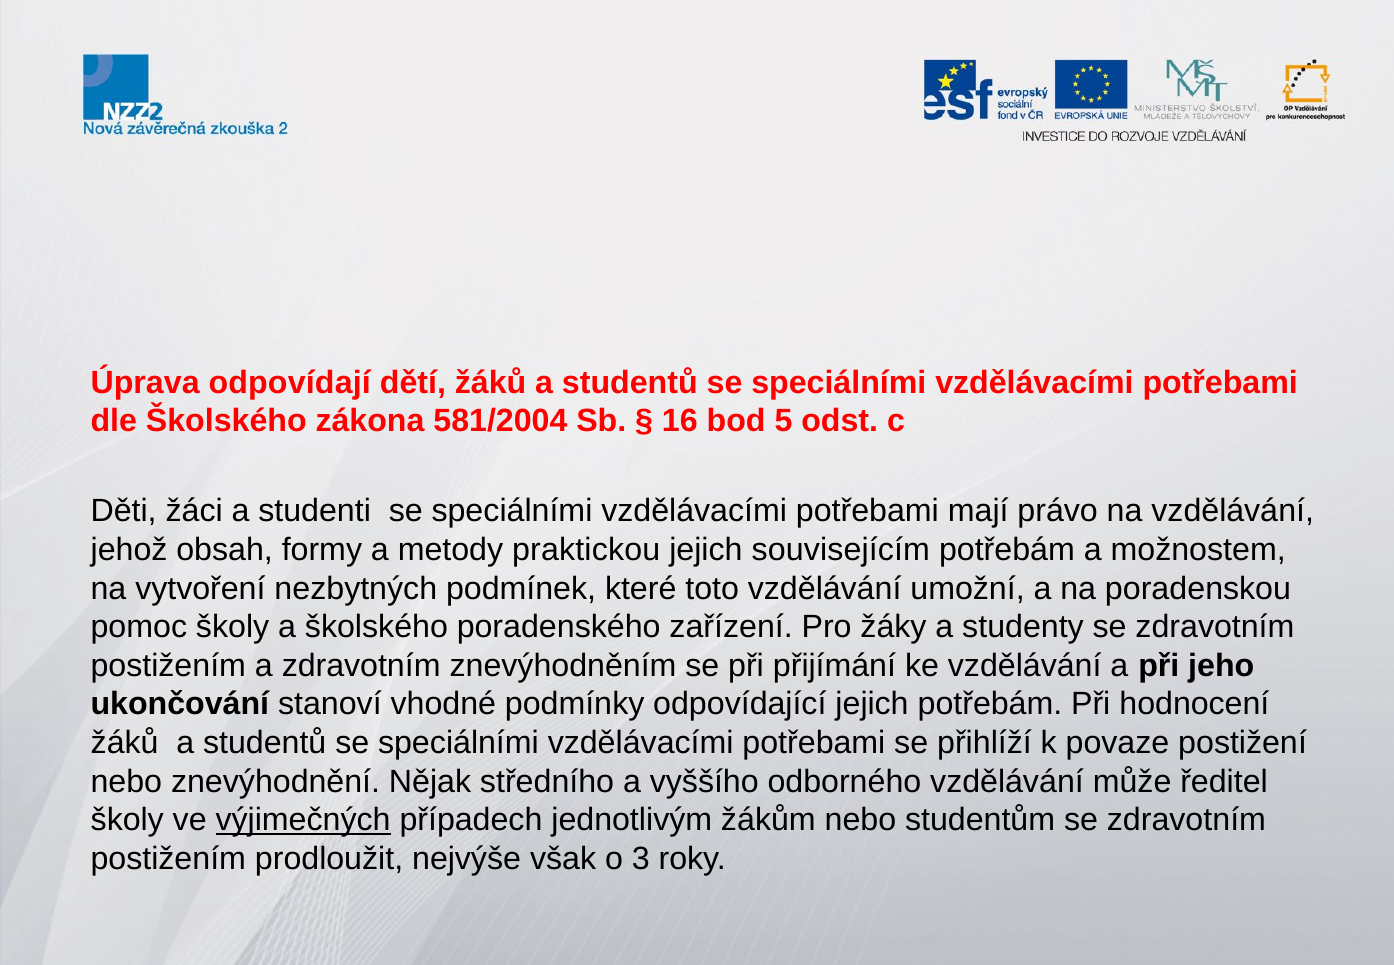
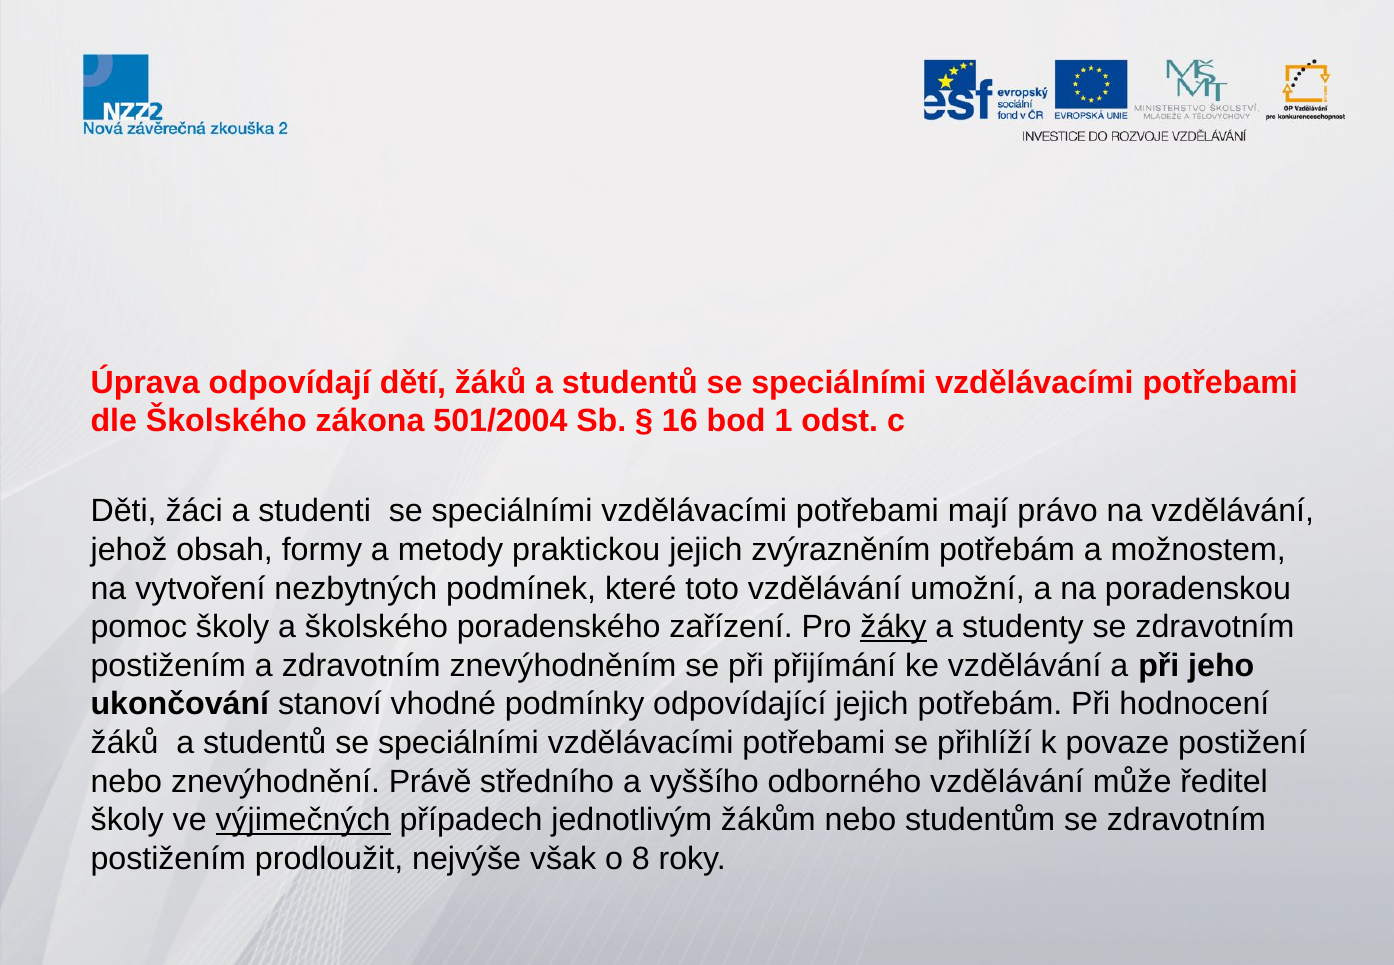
581/2004: 581/2004 -> 501/2004 (500, 421)
5: 5 -> 1 (784, 421)
souvisejícím: souvisejícím -> zvýrazněním (841, 550)
žáky underline: none -> present (894, 627)
Nějak: Nějak -> Právě (430, 781)
3: 3 -> 8 (641, 859)
